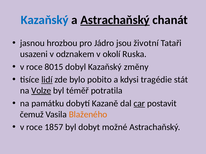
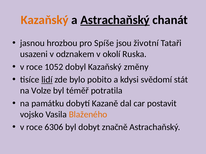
Kazaňský colour: blue -> orange (45, 20)
Jádro: Jádro -> Spíše (104, 43)
8015: 8015 -> 1052 (54, 67)
tragédie: tragédie -> svědomí (156, 80)
Volze underline: present -> none (41, 91)
car underline: present -> none (139, 104)
čemuž: čemuž -> vojsko (32, 115)
1857: 1857 -> 6306 (54, 128)
možné: možné -> značně (115, 128)
